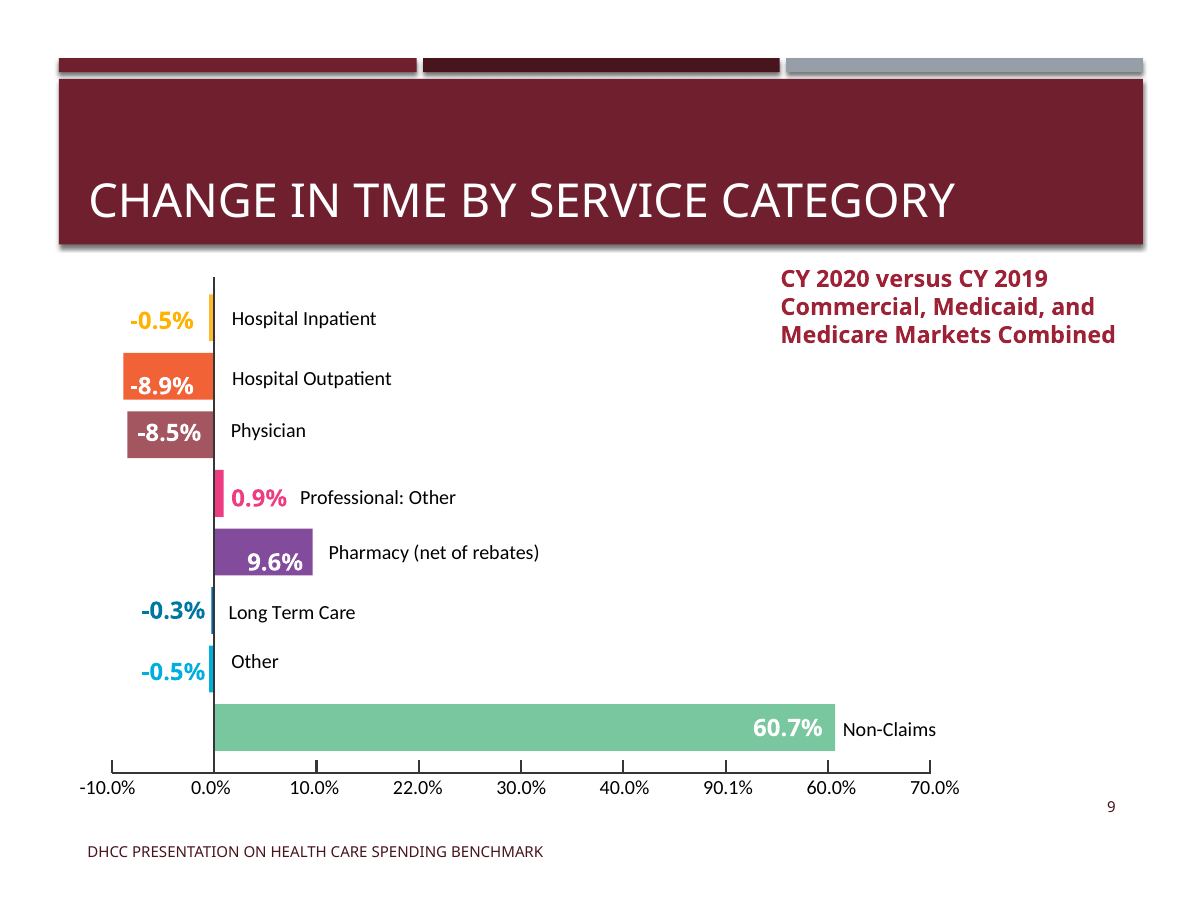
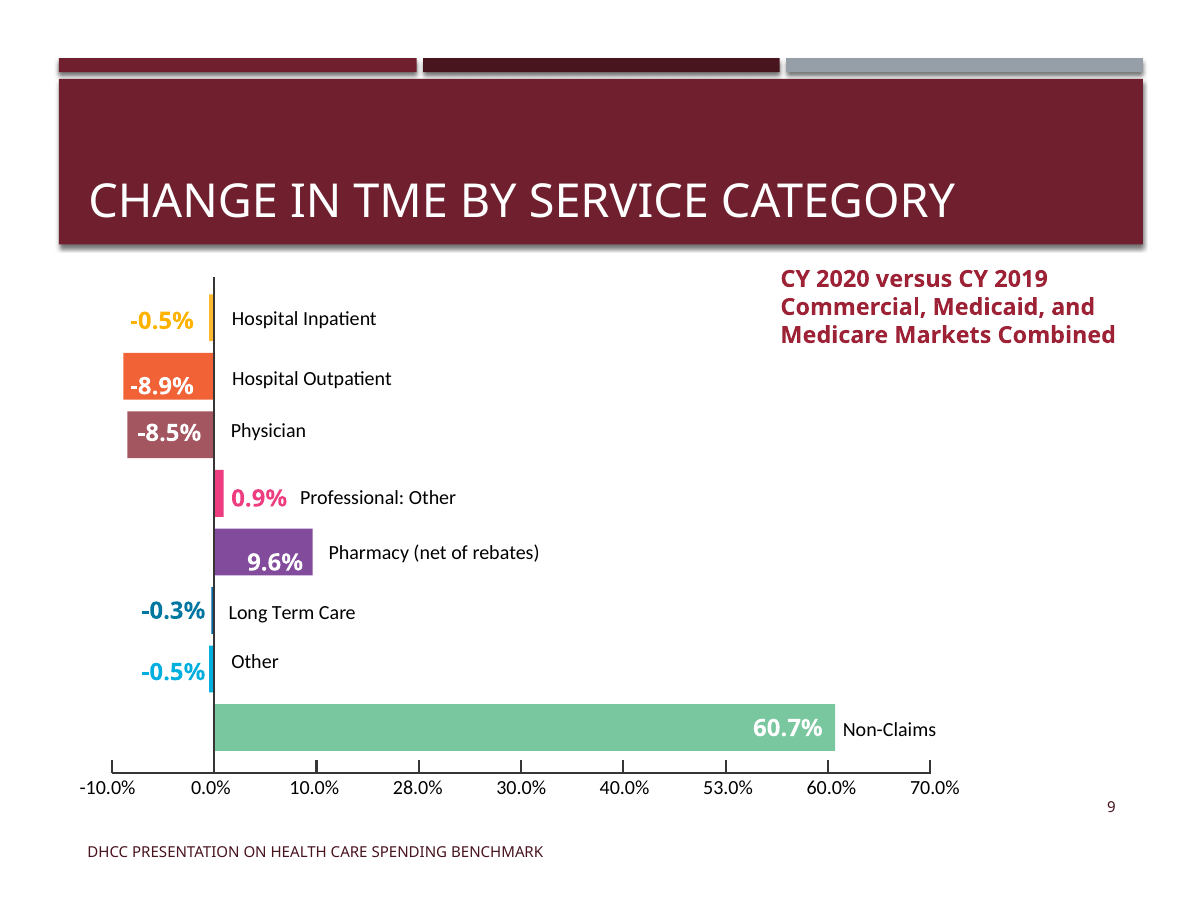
22.0%: 22.0% -> 28.0% (418, 788)
90.1%: 90.1% -> 53.0% (728, 788)
